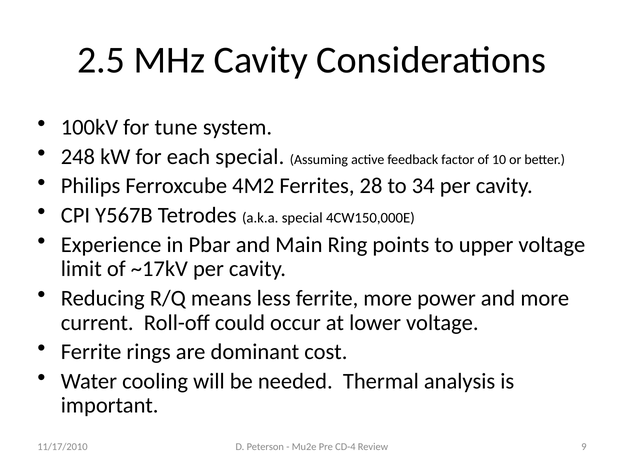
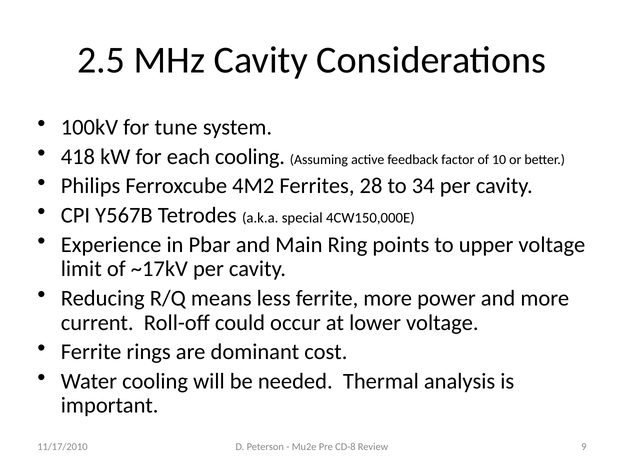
248: 248 -> 418 (78, 157)
each special: special -> cooling (250, 157)
CD-4: CD-4 -> CD-8 (345, 447)
